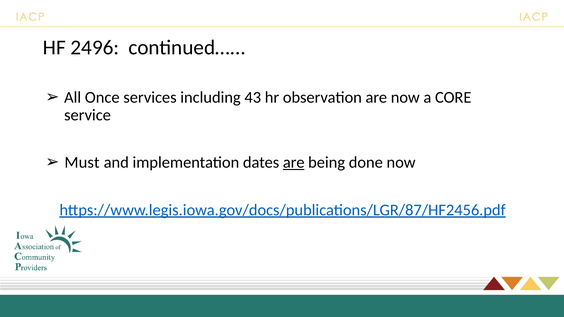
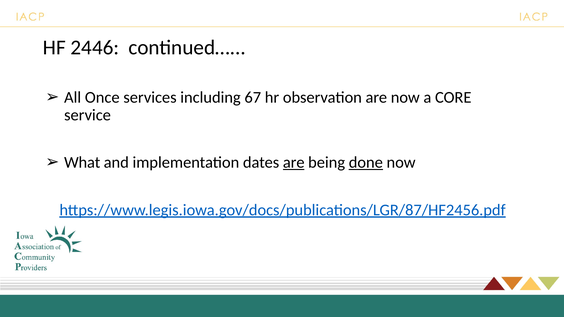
2496: 2496 -> 2446 (95, 47)
43: 43 -> 67 (253, 97)
Must: Must -> What (82, 163)
done underline: none -> present (366, 163)
